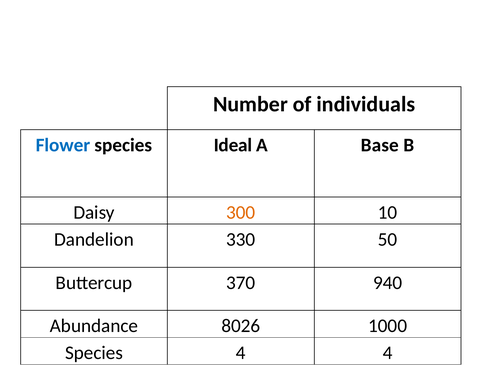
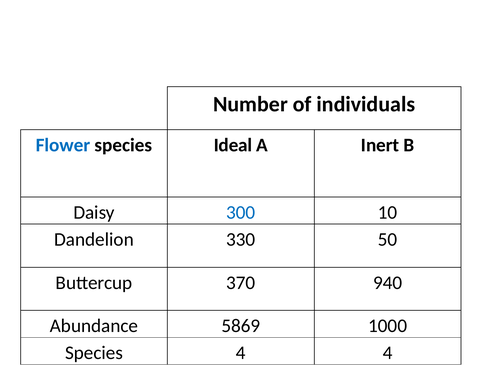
Base: Base -> Inert (380, 145)
300 colour: orange -> blue (241, 212)
8026: 8026 -> 5869 (241, 325)
